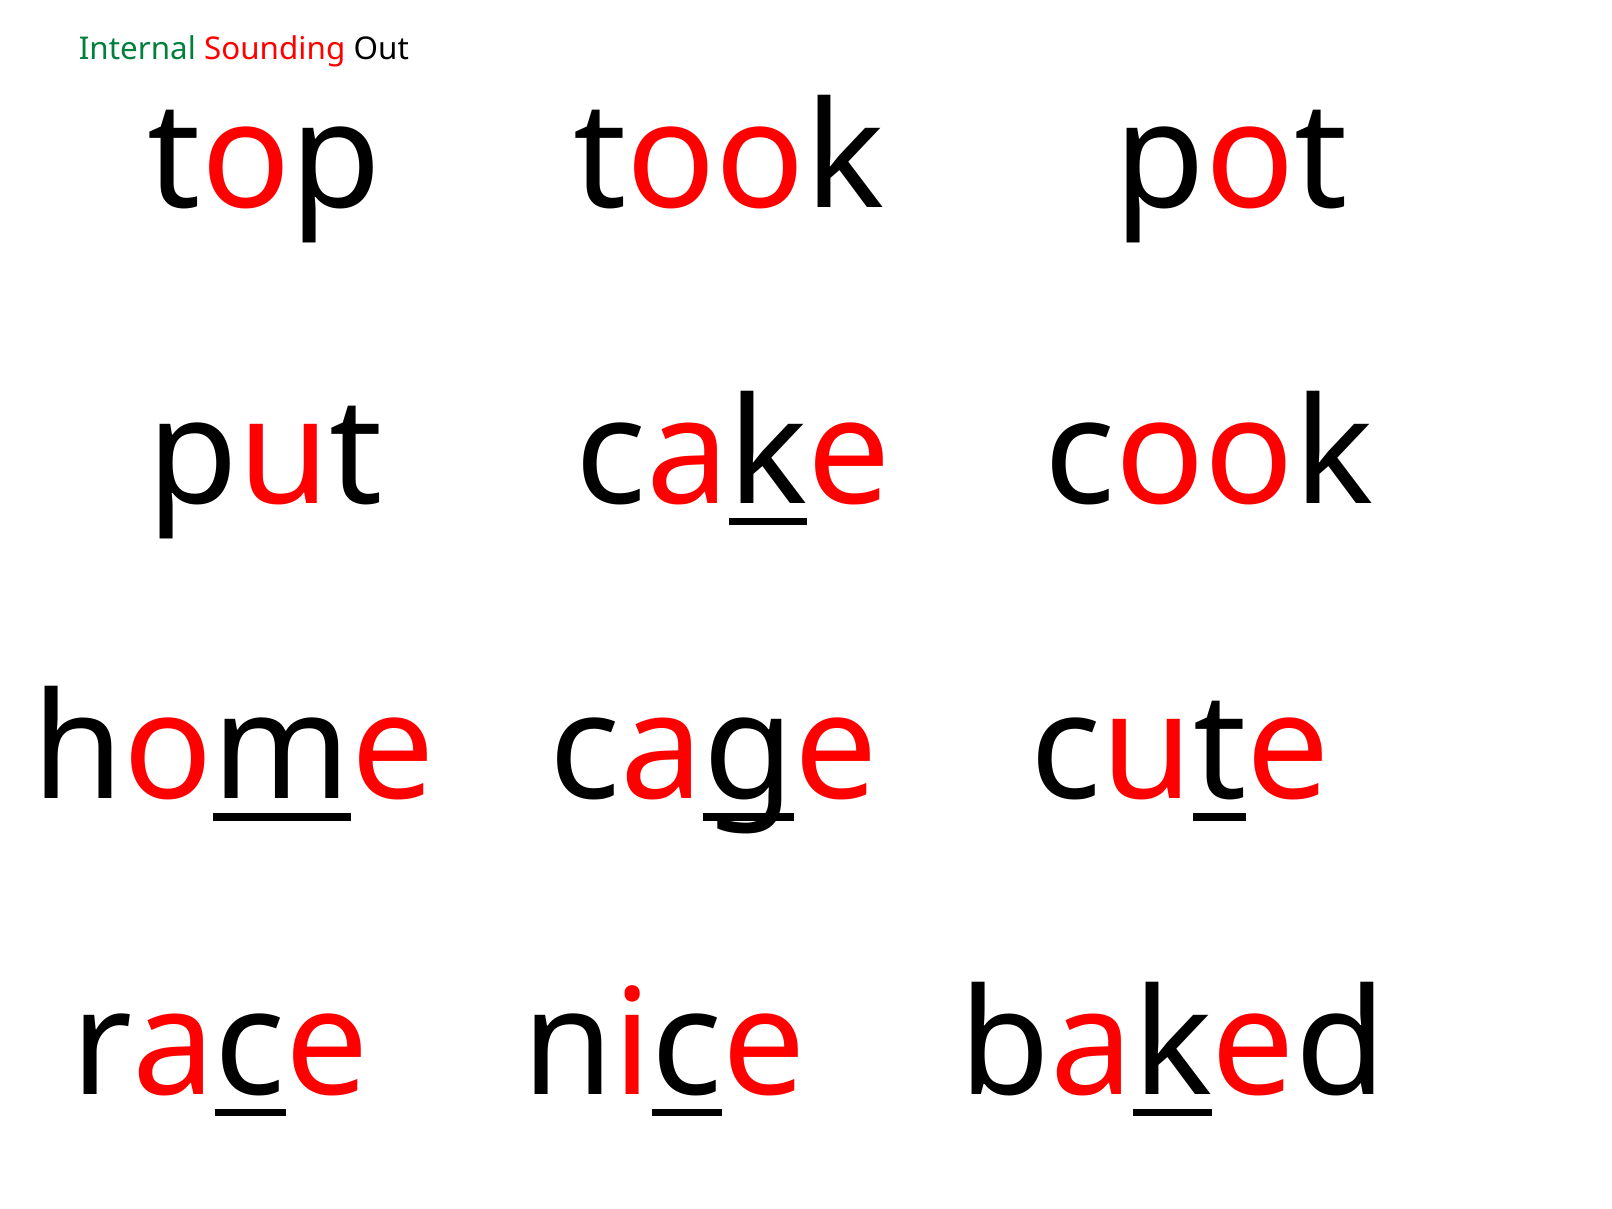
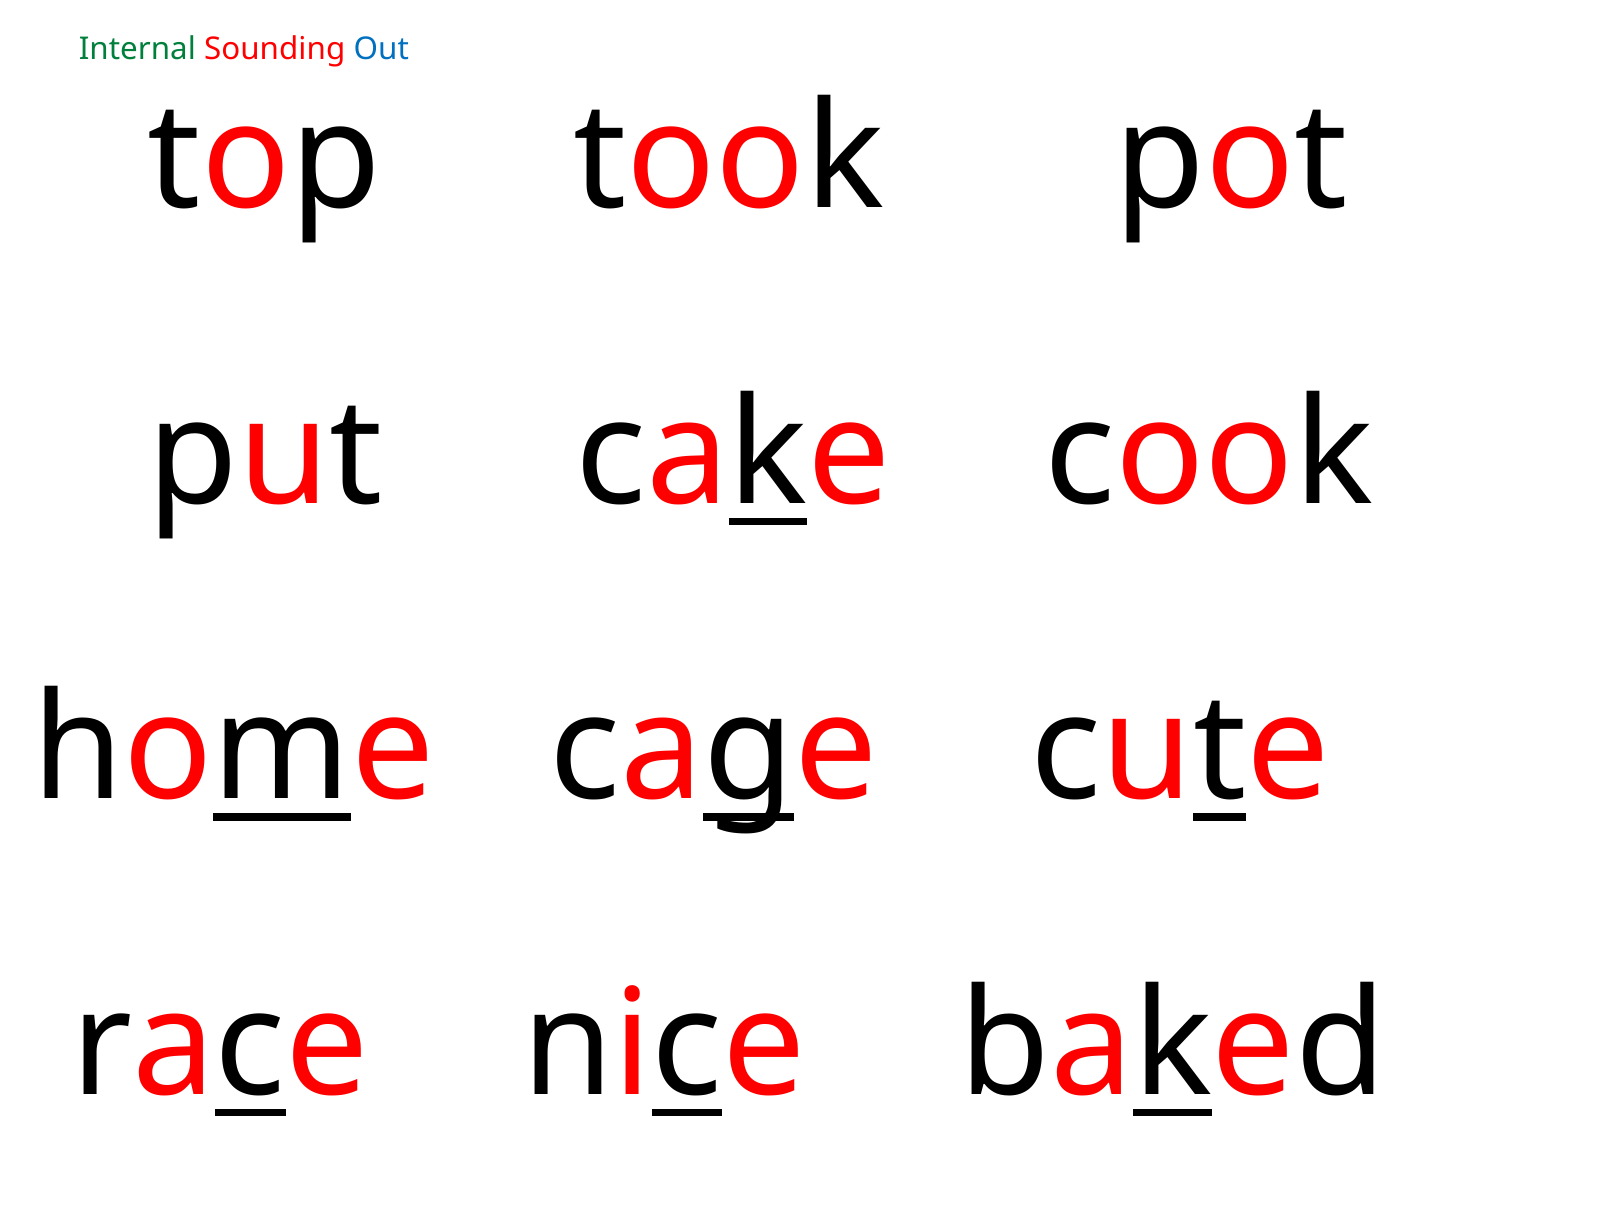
Out colour: black -> blue (381, 49)
